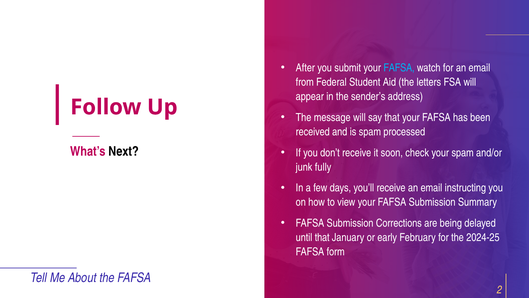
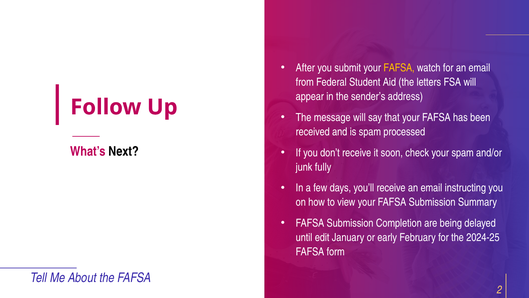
FAFSA colour: light blue -> yellow (399, 68)
Corrections: Corrections -> Completion (399, 223)
until that: that -> edit (322, 237)
